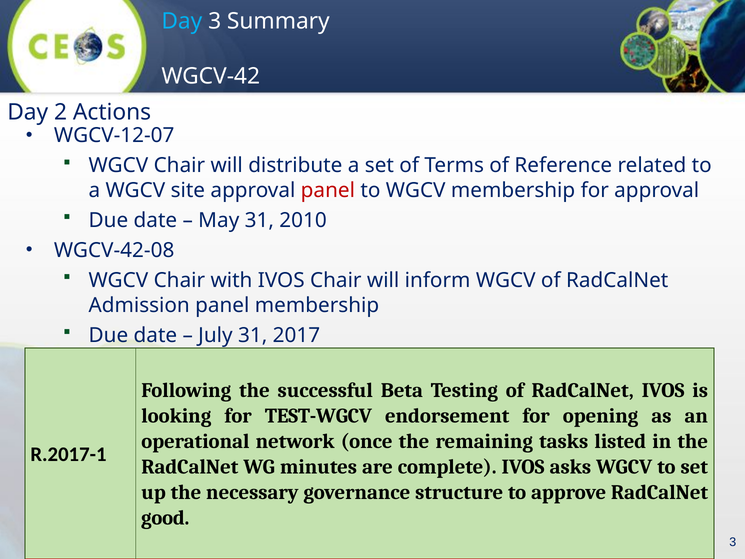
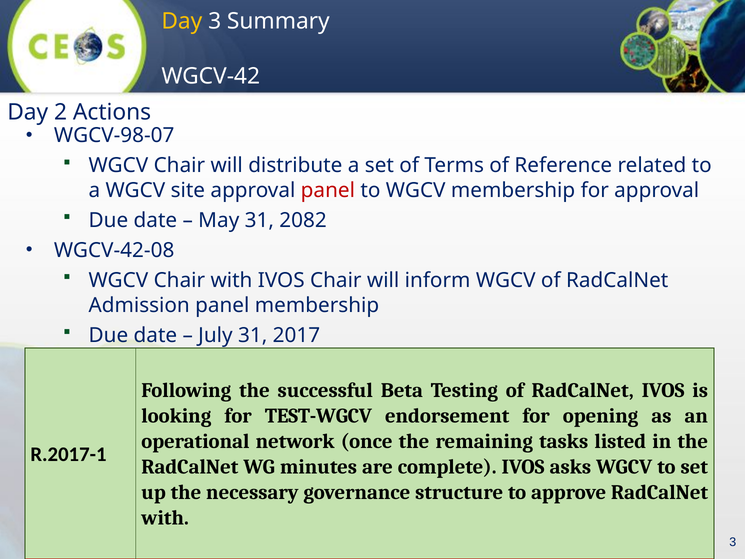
Day colour: light blue -> yellow (182, 21)
WGCV-12-07: WGCV-12-07 -> WGCV-98-07 (114, 136)
2010: 2010 -> 2082 (303, 220)
good: good -> with (165, 518)
